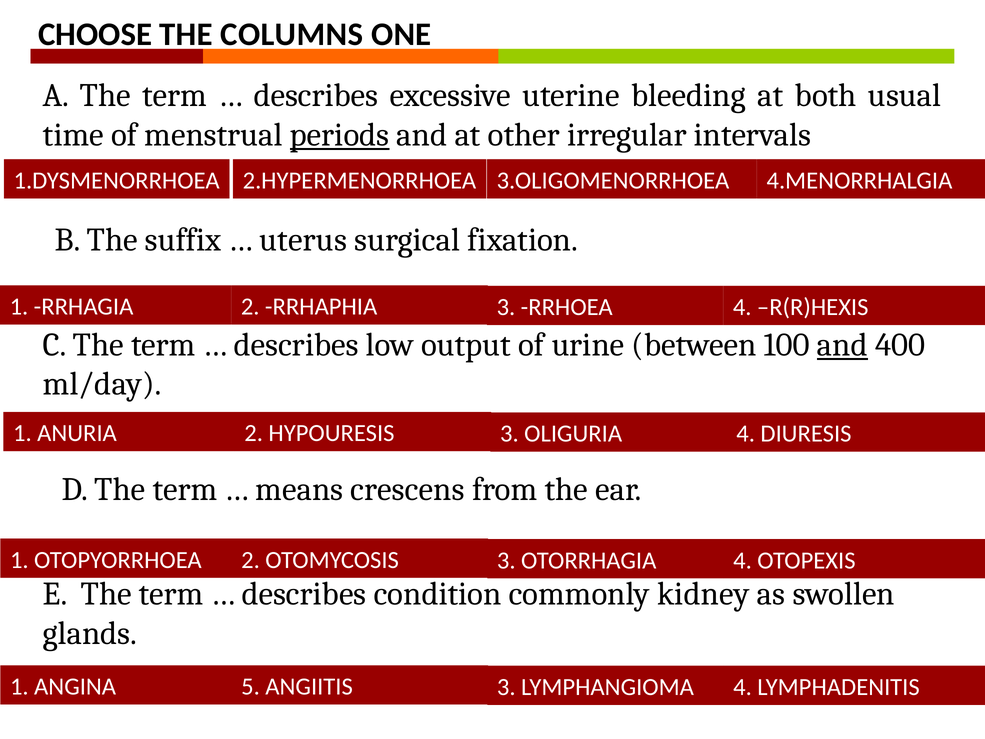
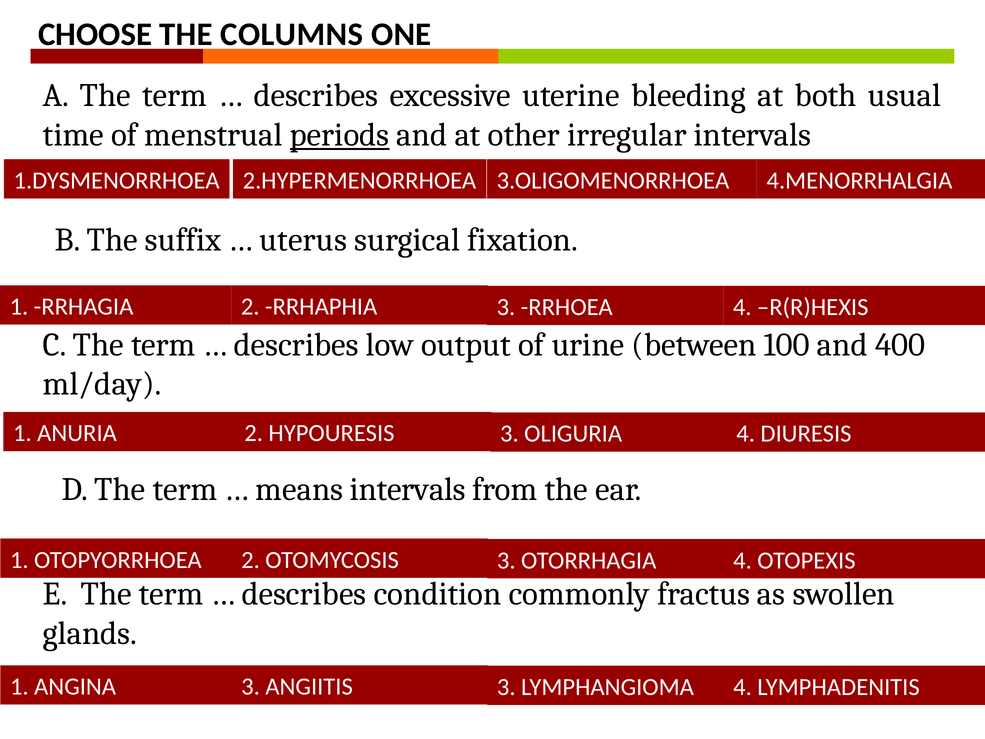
and underline: present -> none (842, 345)
means crescens: crescens -> intervals (408, 489)
kidney: kidney -> fractus (704, 594)
ANGINA 5: 5 -> 3 (251, 686)
